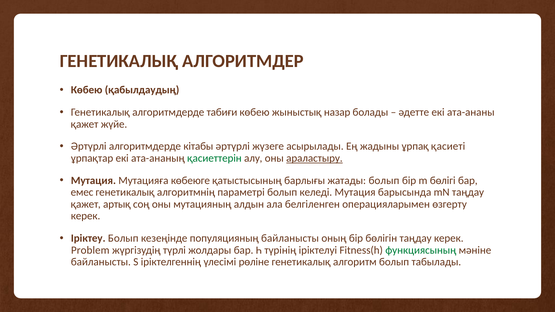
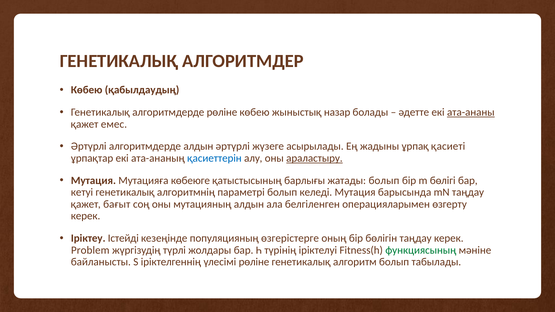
алгоритмдерде табиғи: табиғи -> рөліне (222, 112)
ата-ананы underline: none -> present (471, 112)
жүйе: жүйе -> емес (114, 124)
алгоритмдерде кітабы: кітабы -> алдын (198, 146)
қасиеттерін colour: green -> blue (214, 158)
емес: емес -> кетуі (82, 192)
артық: артық -> бағыт (117, 204)
Іріктеу Болып: Болып -> Істейді (123, 239)
популяцияның байланысты: байланысты -> өзгерістерге (290, 239)
